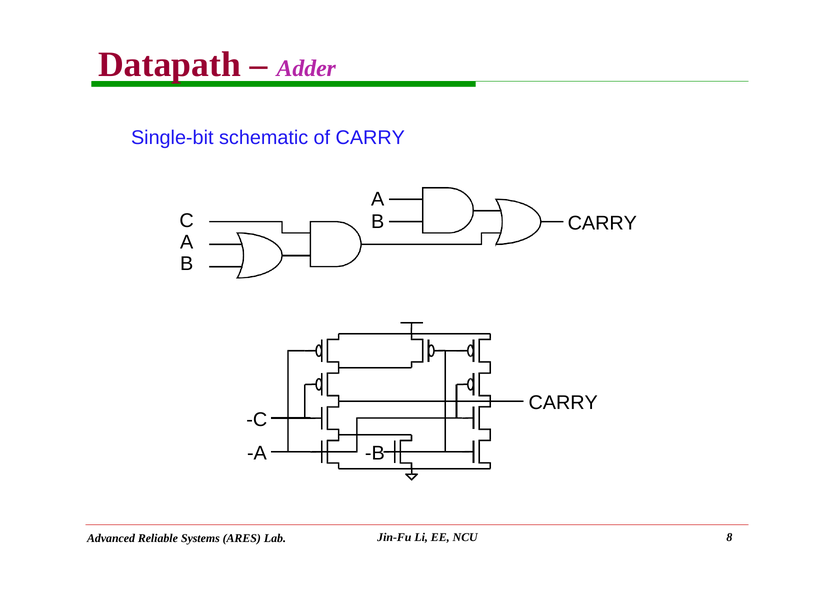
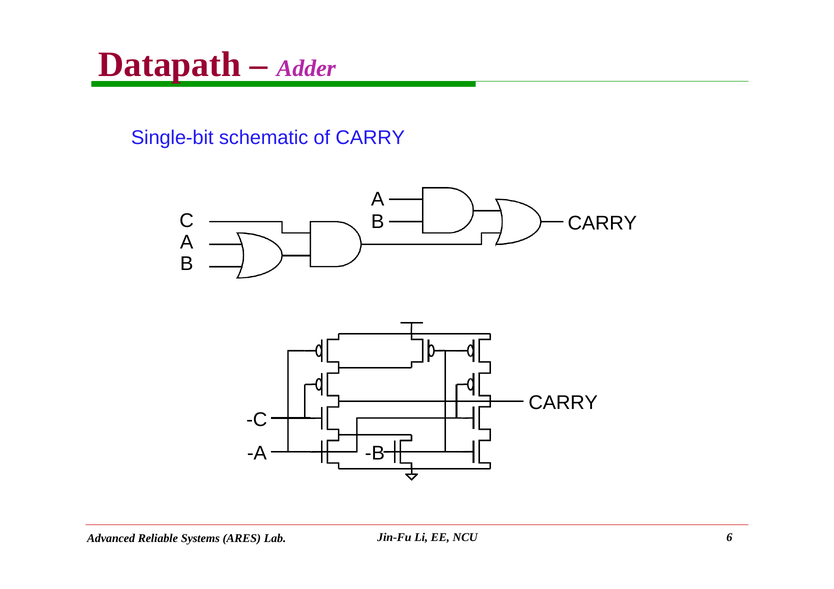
8: 8 -> 6 (729, 538)
